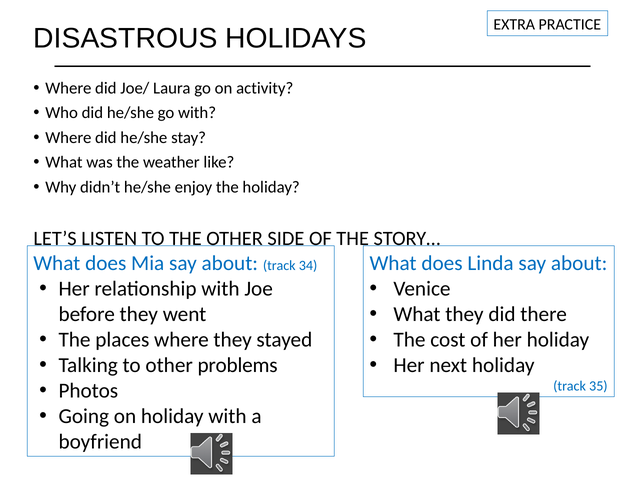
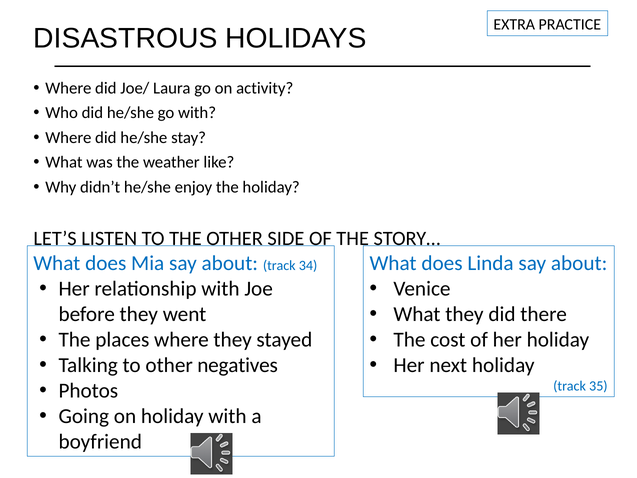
problems: problems -> negatives (238, 365)
